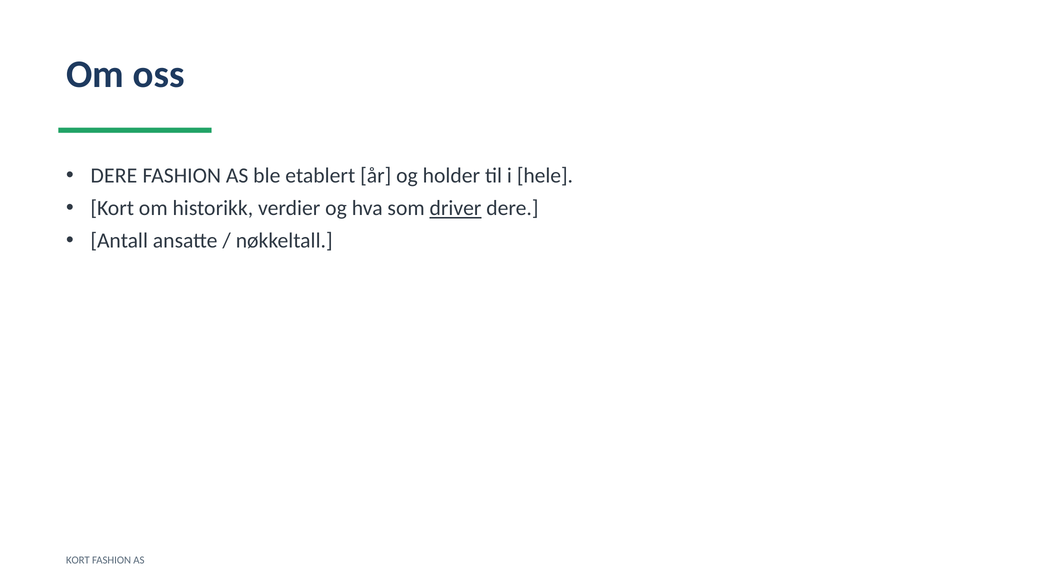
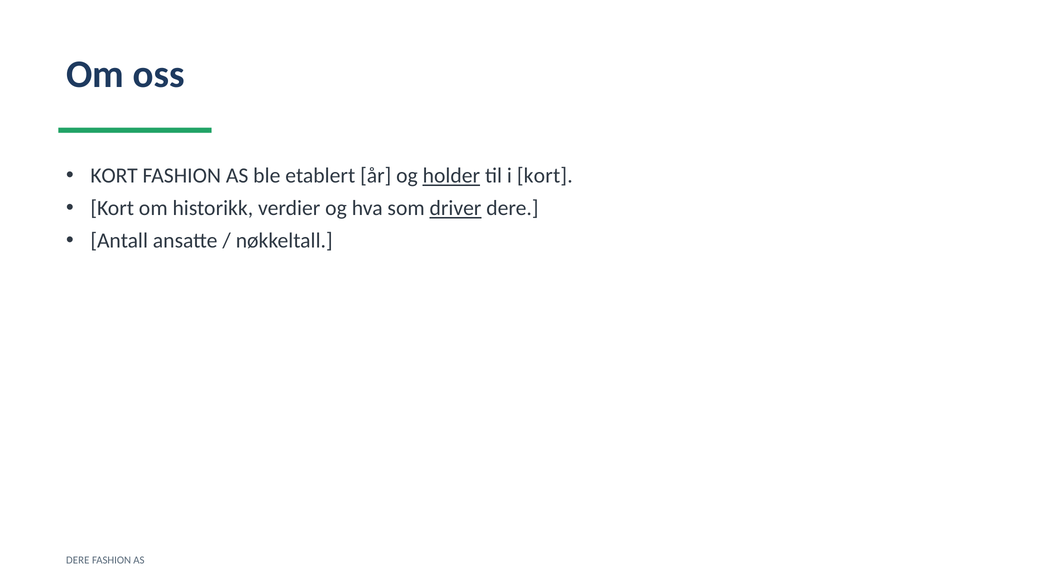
DERE: DERE -> KORT (114, 176)
holder underline: none -> present (451, 176)
i hele: hele -> kort (545, 176)
KORT: KORT -> DERE (78, 560)
